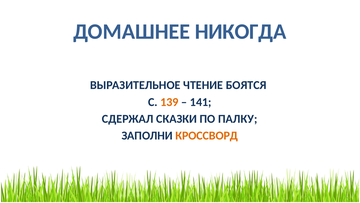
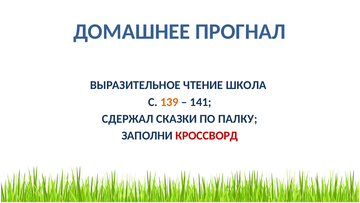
НИКОГДА: НИКОГДА -> ПРОГНАЛ (240, 32)
БОЯТСЯ: БОЯТСЯ -> ШКОЛА (246, 85)
КРОССВОРД colour: orange -> red (207, 135)
